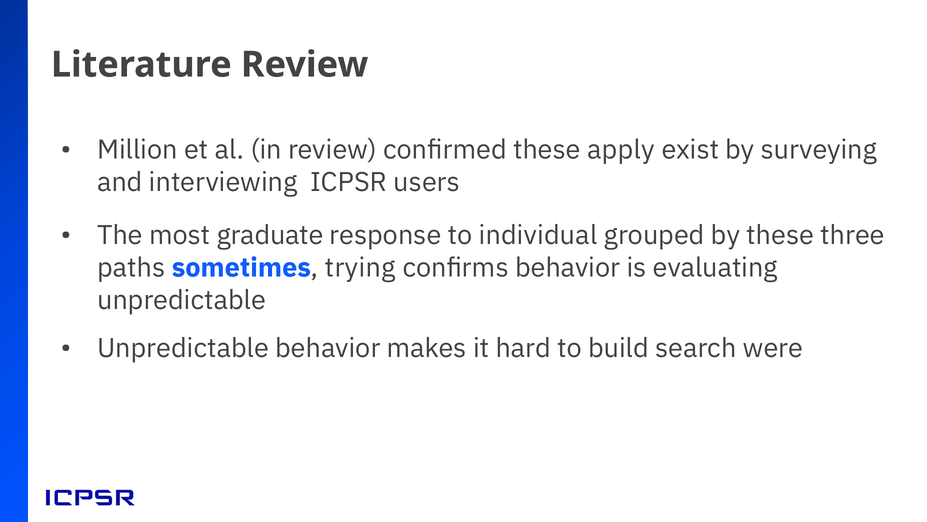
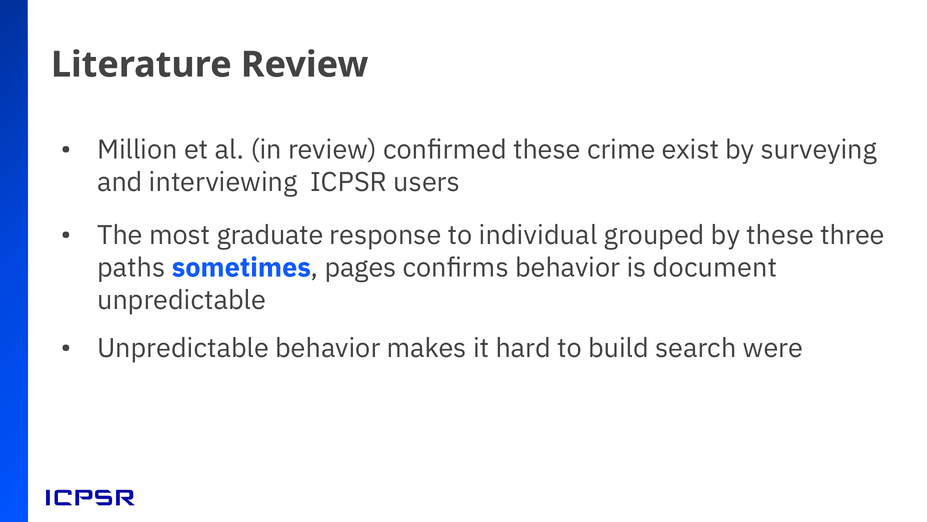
apply: apply -> crime (621, 149)
trying: trying -> pages (360, 267)
evaluating: evaluating -> document (715, 267)
